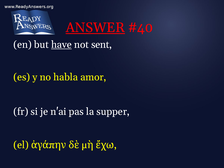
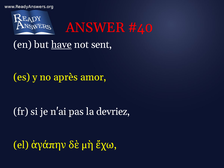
ANSWER underline: present -> none (95, 28)
habla: habla -> après (66, 77)
supper: supper -> devriez (113, 112)
